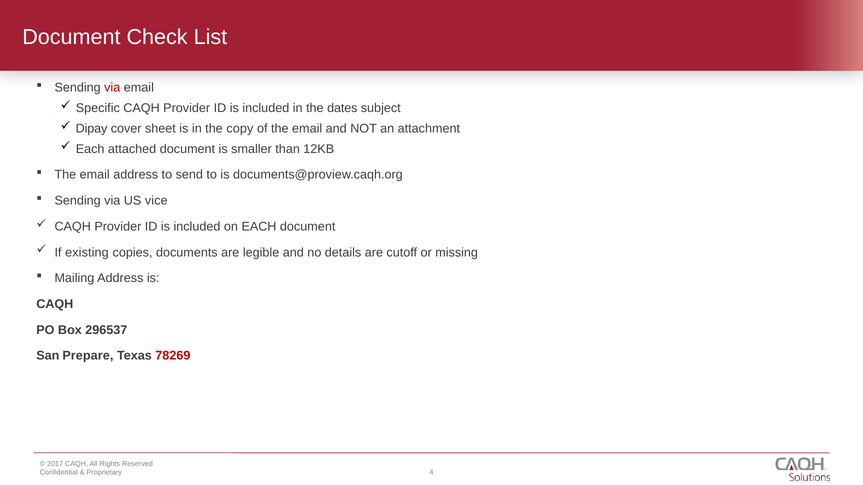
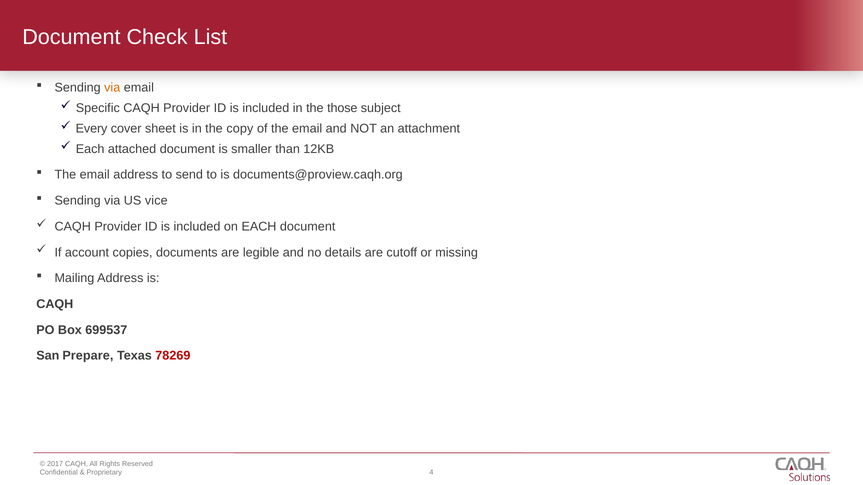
via colour: red -> orange (112, 88)
dates: dates -> those (342, 108)
Dipay: Dipay -> Every (92, 129)
existing: existing -> account (87, 253)
296537: 296537 -> 699537 (106, 330)
